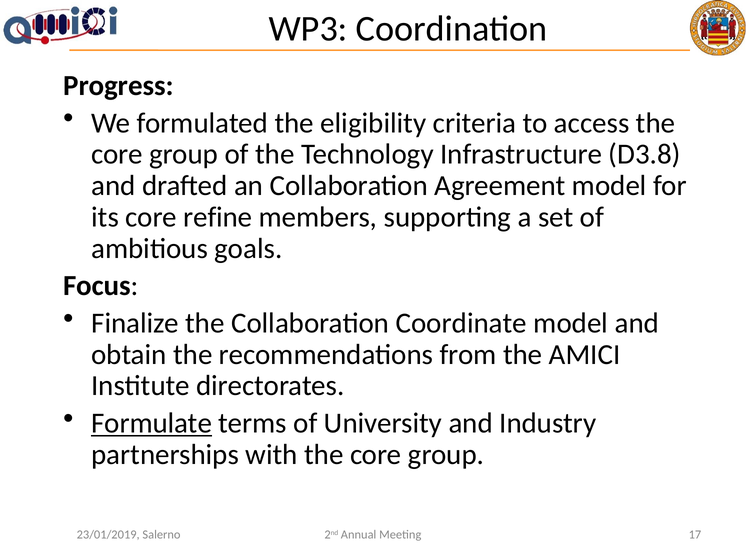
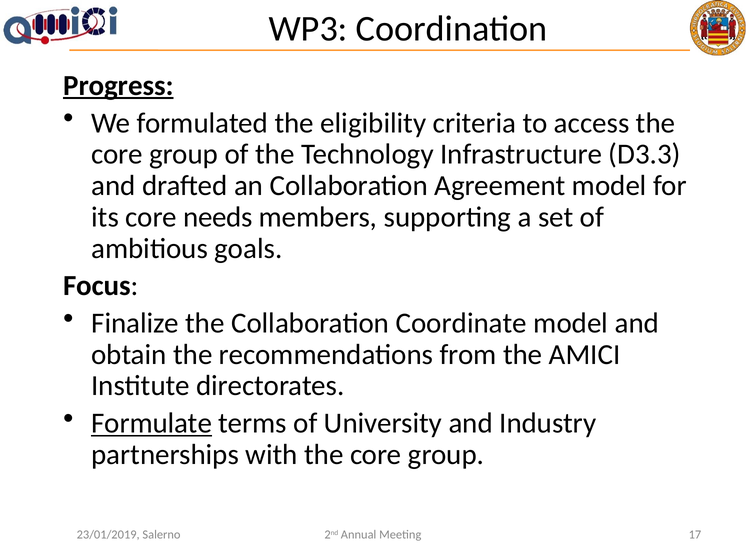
Progress underline: none -> present (118, 86)
D3.8: D3.8 -> D3.3 (645, 154)
refine: refine -> needs (218, 217)
